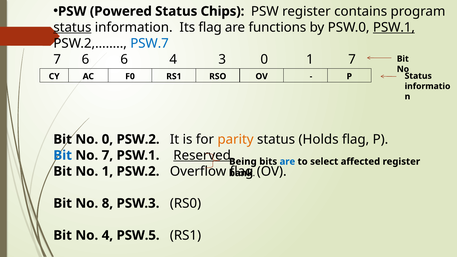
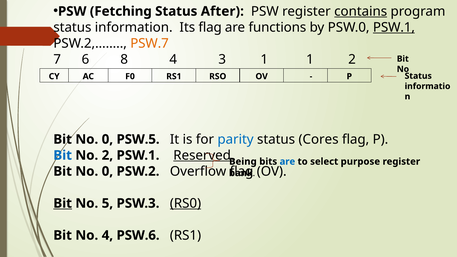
Powered: Powered -> Fetching (121, 11)
Chips: Chips -> After (222, 11)
contains underline: none -> present (361, 11)
status underline: present -> none (72, 27)
PSW.7 colour: blue -> orange (150, 43)
6 6: 6 -> 8 (124, 59)
3 0: 0 -> 1 (264, 59)
1 7: 7 -> 2 (352, 59)
0 PSW.2: PSW.2 -> PSW.5 (138, 139)
parity colour: orange -> blue (236, 139)
Holds: Holds -> Cores (319, 139)
7: 7 -> 2 (107, 155)
select affected: affected -> purpose (360, 162)
1: 1 -> 0 (107, 171)
Bit underline: none -> present (63, 203)
8: 8 -> 5 (107, 203)
RS0 underline: none -> present (185, 203)
4 PSW.5: PSW.5 -> PSW.6 (138, 235)
